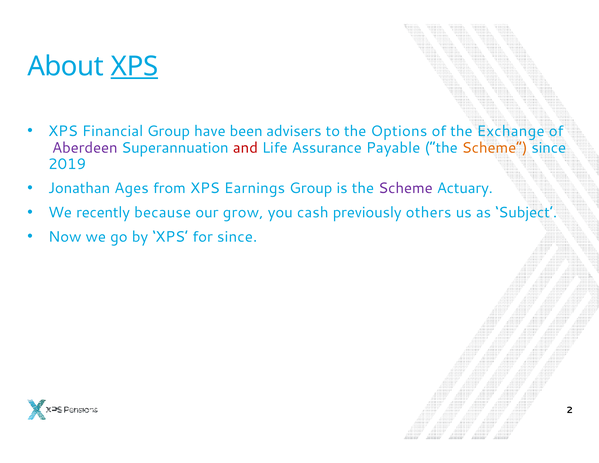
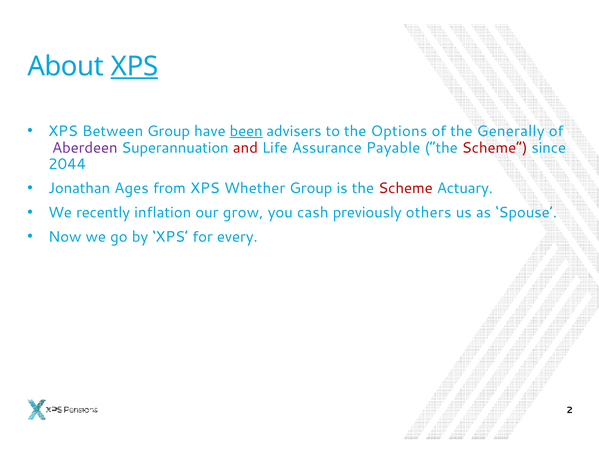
Financial: Financial -> Between (113, 131)
been underline: none -> present (246, 131)
Exchange: Exchange -> Generally (511, 131)
Scheme colour: orange -> red (495, 148)
2019: 2019 -> 2044 (67, 164)
Earnings: Earnings -> Whether (255, 188)
Scheme colour: purple -> red (405, 188)
because: because -> inflation (163, 213)
Subject: Subject -> Spouse (526, 213)
for since: since -> every (237, 237)
